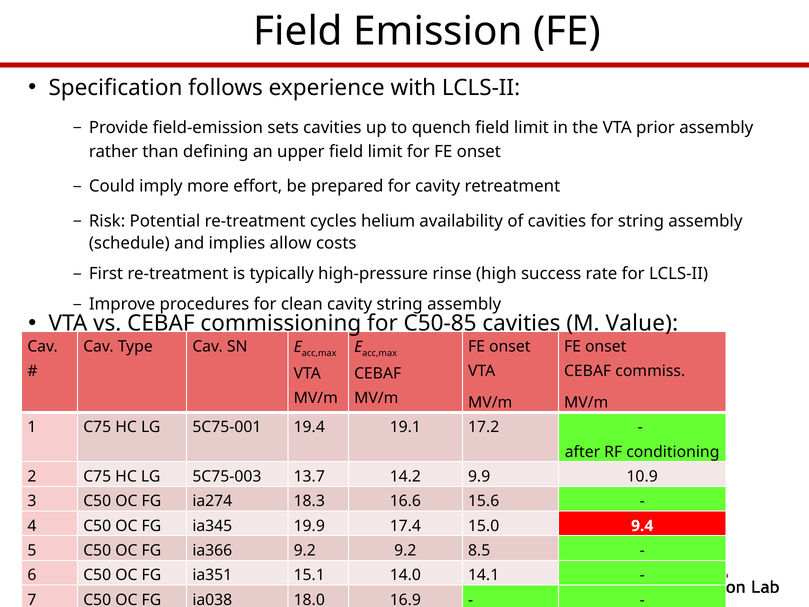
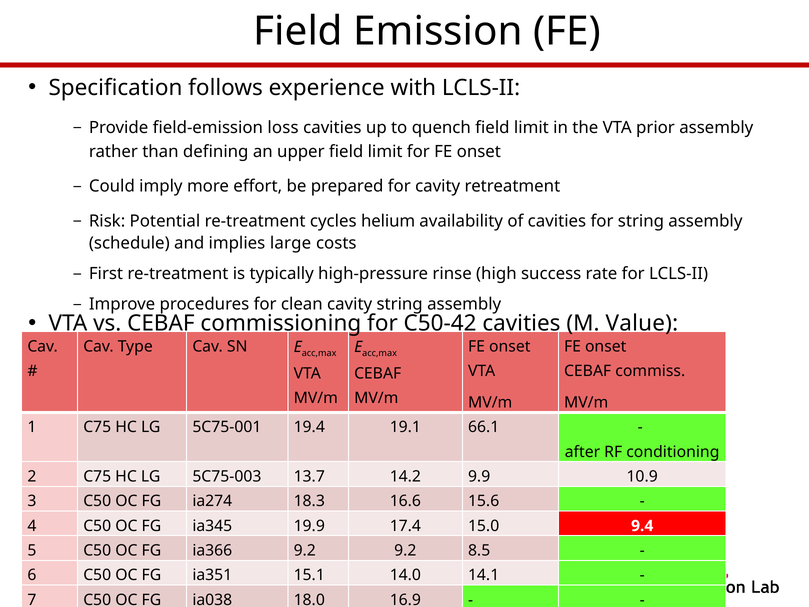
sets: sets -> loss (283, 127)
allow: allow -> large (291, 243)
C50-85: C50-85 -> C50-42 (440, 323)
17.2: 17.2 -> 66.1 (484, 427)
